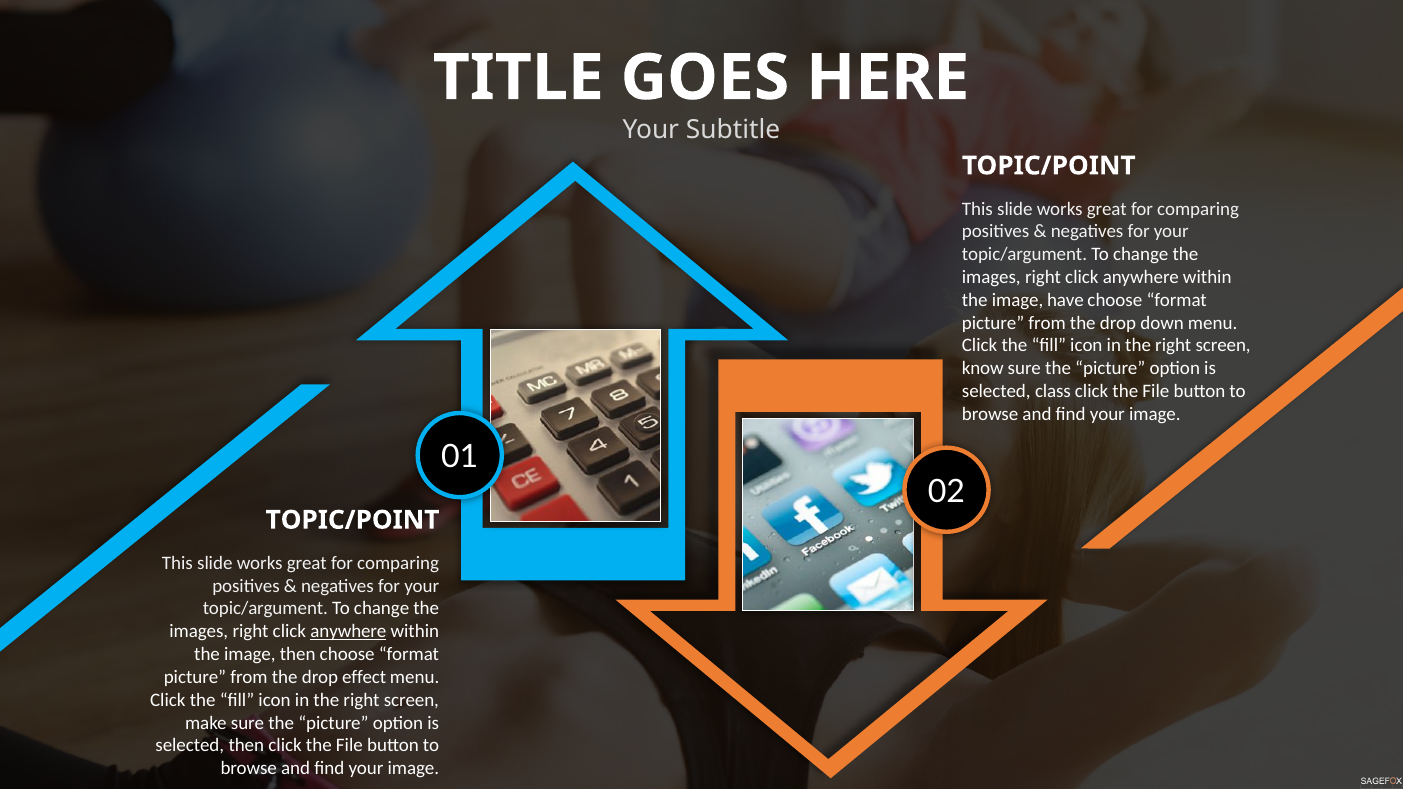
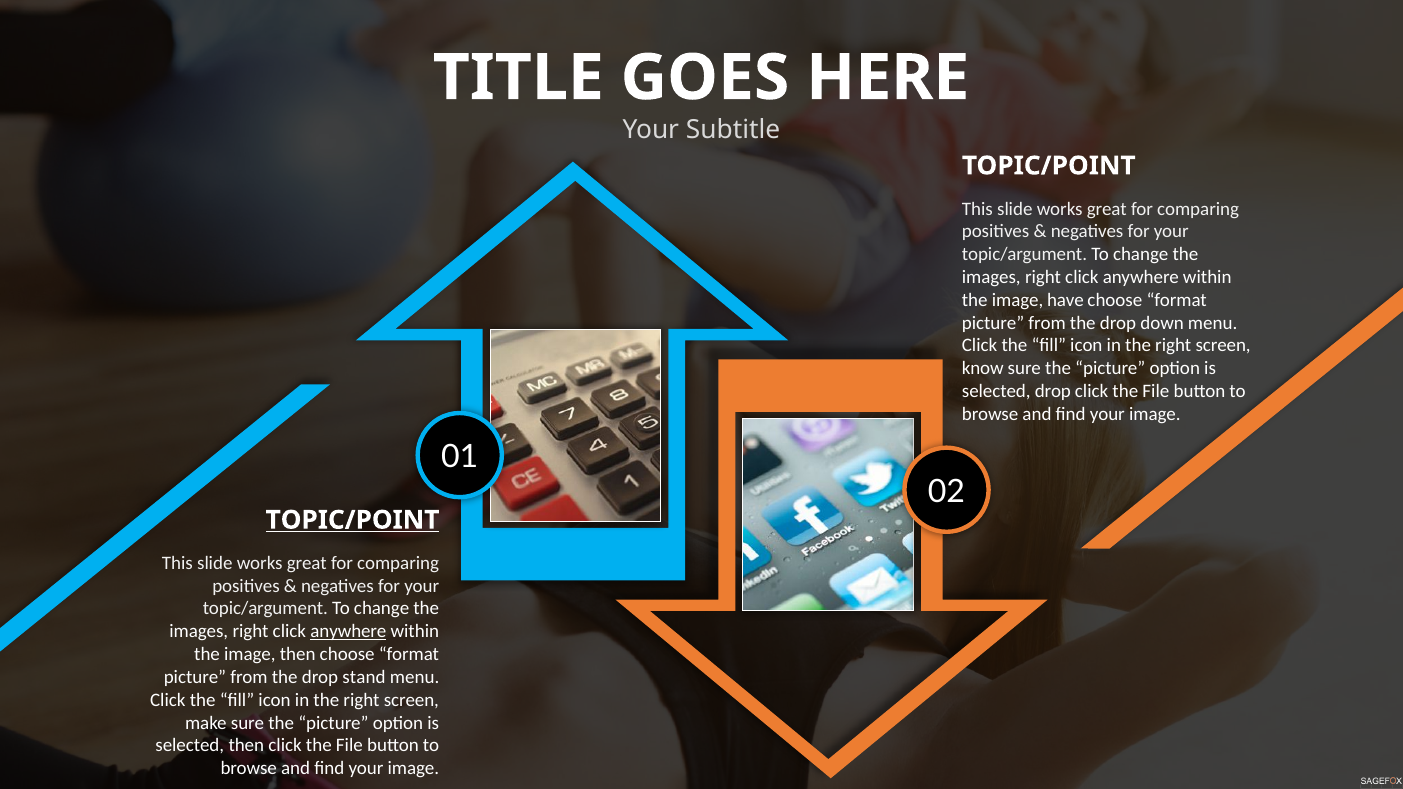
selected class: class -> drop (1053, 391)
TOPIC/POINT underline: none -> present (352, 520)
effect: effect -> stand (364, 677)
